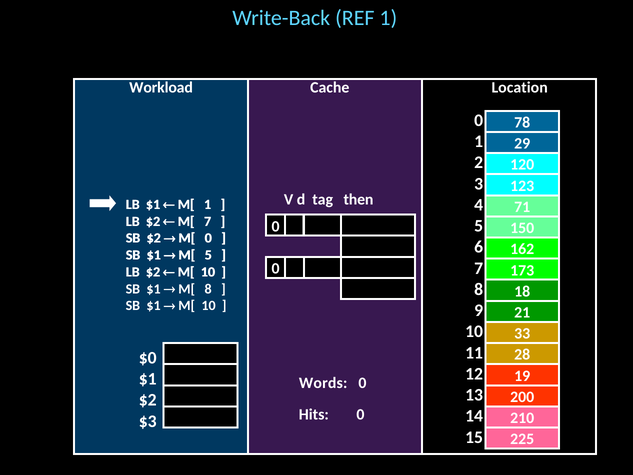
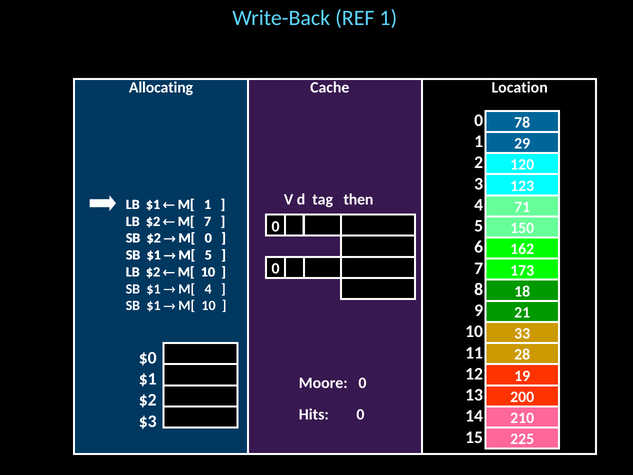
Workload: Workload -> Allocating (161, 88)
M[ 8: 8 -> 4 (208, 289)
Words: Words -> Moore (323, 383)
